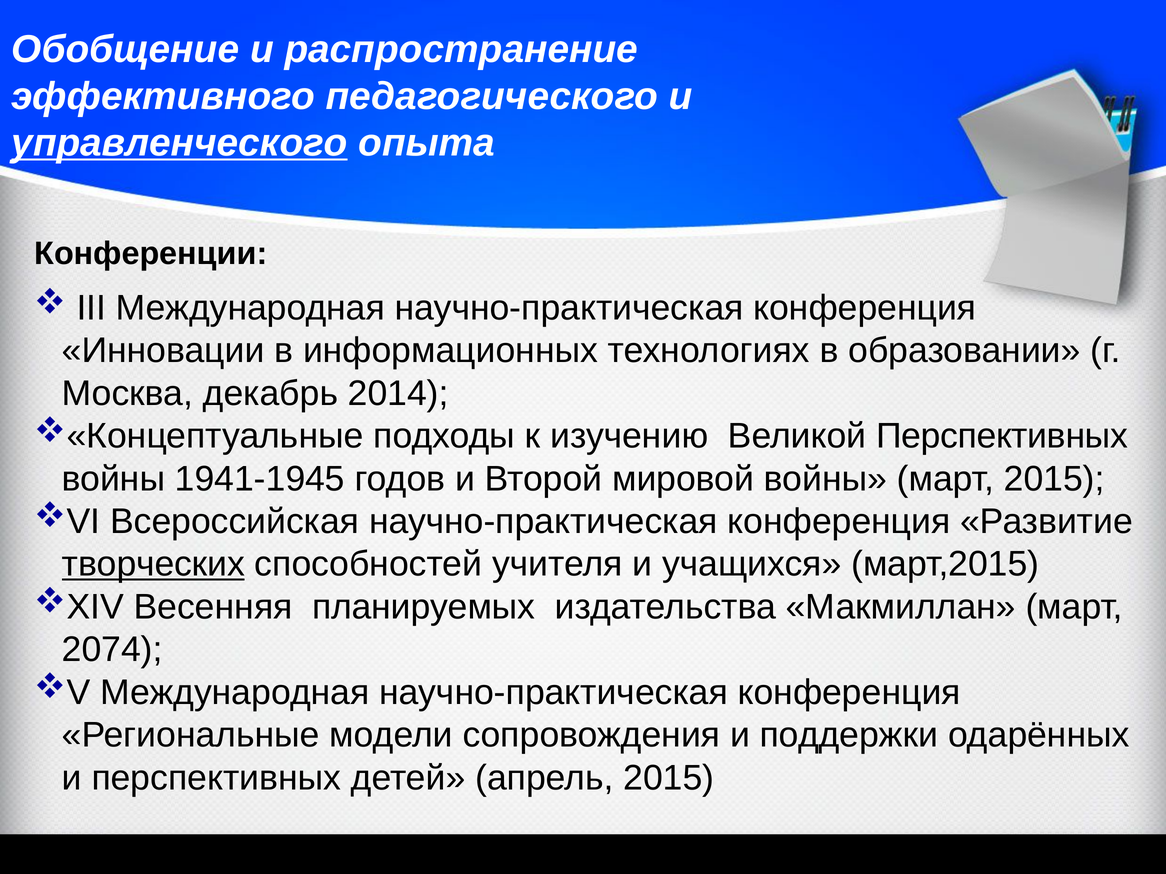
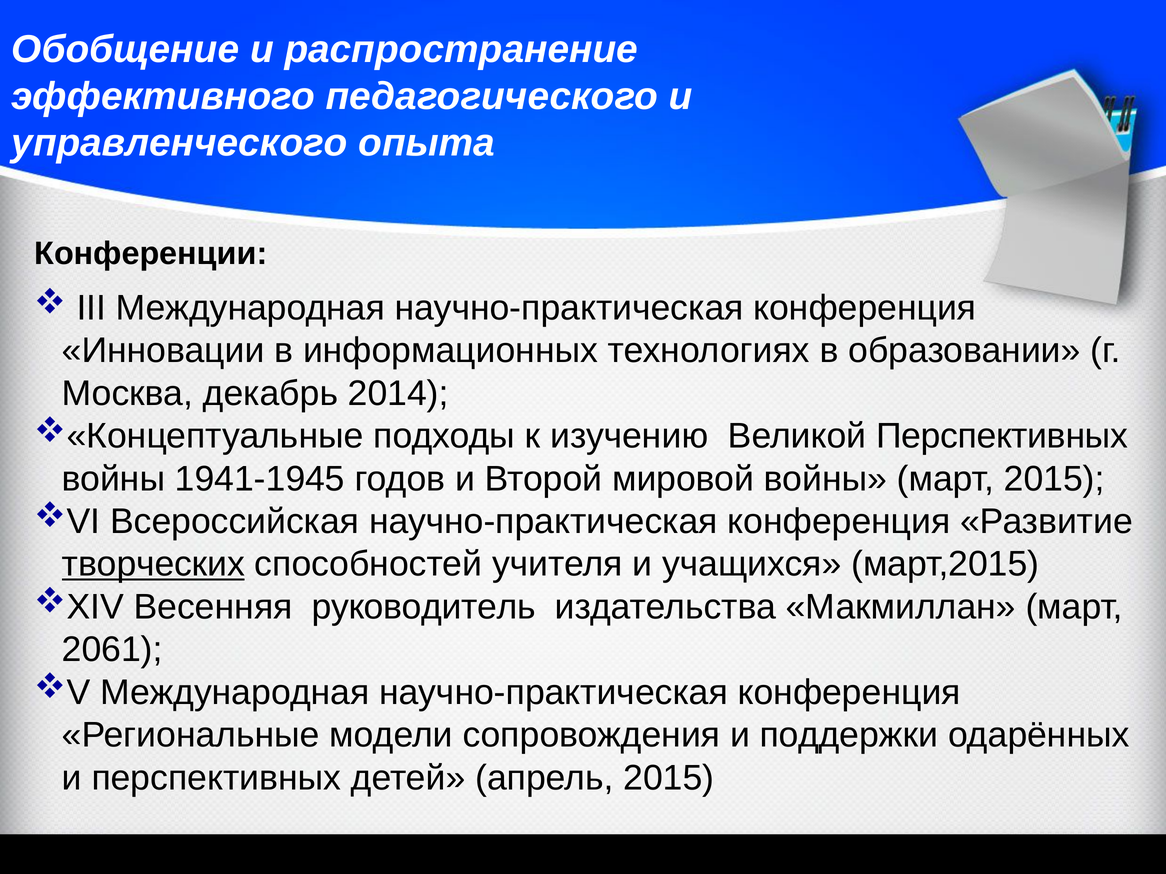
управленческого underline: present -> none (180, 143)
планируемых: планируемых -> руководитель (424, 607)
2074: 2074 -> 2061 (112, 650)
